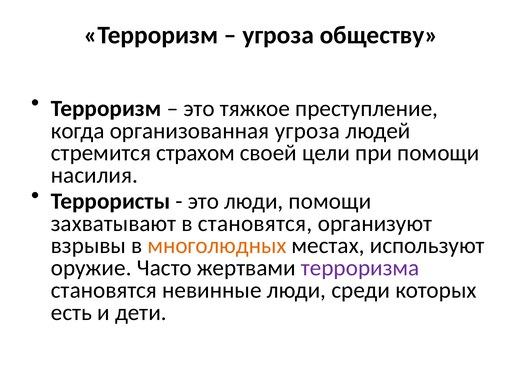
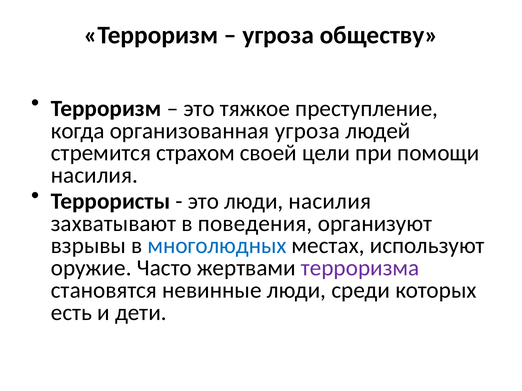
люди помощи: помощи -> насилия (330, 201)
в становятся: становятся -> поведения (255, 224)
многолюдных colour: orange -> blue (217, 246)
